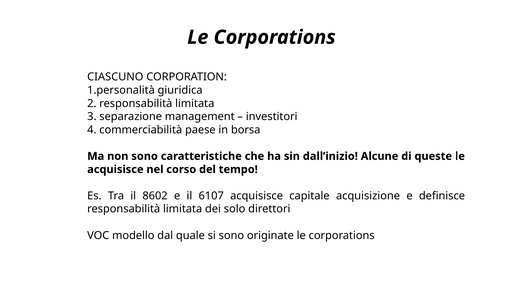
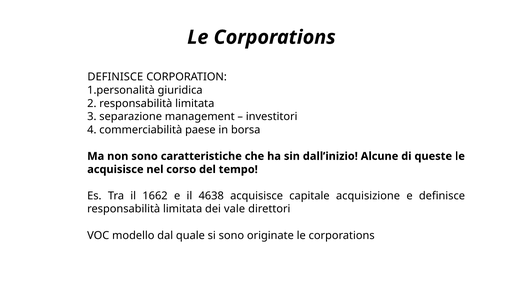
CIASCUNO: CIASCUNO -> DEFINISCE (115, 77)
8602: 8602 -> 1662 (155, 196)
6107: 6107 -> 4638 (211, 196)
solo: solo -> vale (235, 209)
